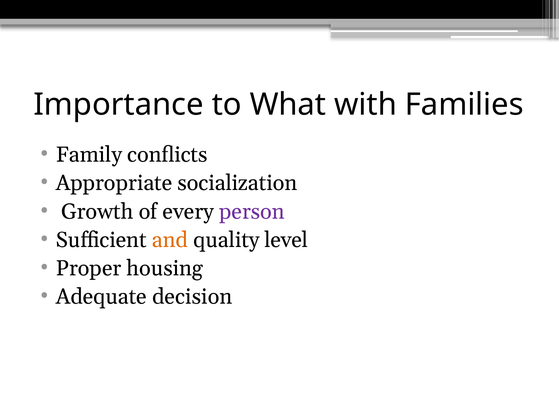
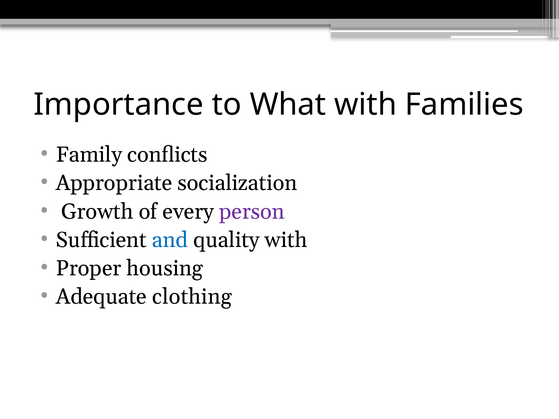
and colour: orange -> blue (170, 240)
quality level: level -> with (286, 240)
decision: decision -> clothing (192, 297)
